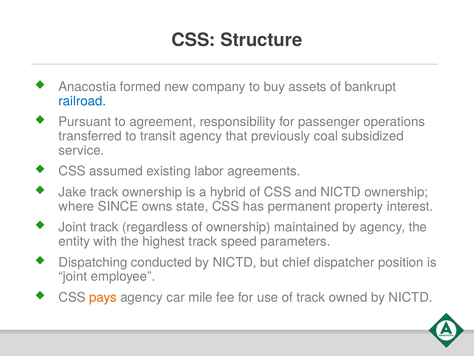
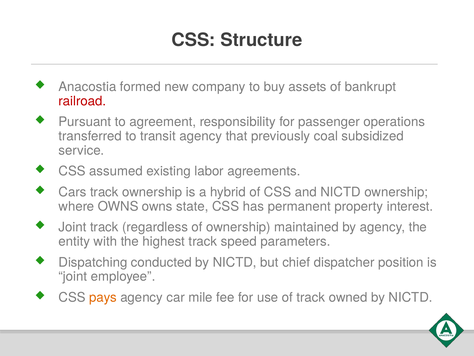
railroad colour: blue -> red (82, 101)
Jake: Jake -> Cars (72, 192)
where SINCE: SINCE -> OWNS (118, 206)
